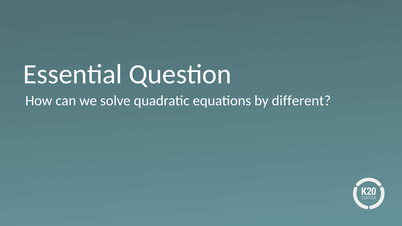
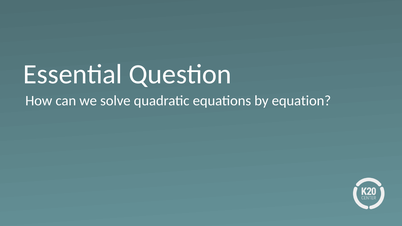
different: different -> equation (301, 101)
